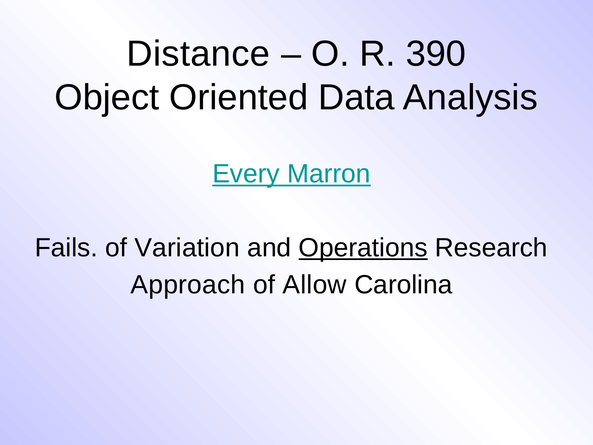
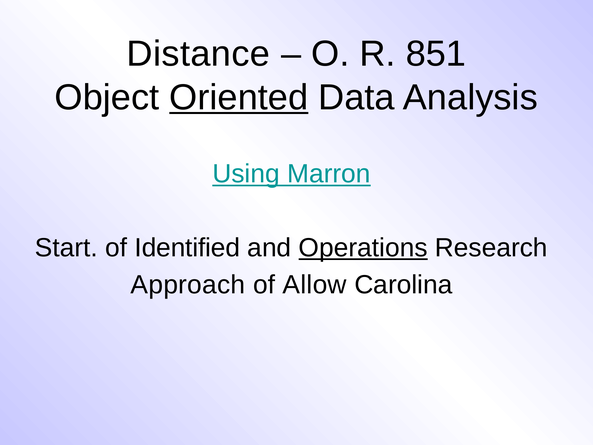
390: 390 -> 851 (436, 54)
Oriented underline: none -> present (239, 97)
Every: Every -> Using (246, 174)
Fails: Fails -> Start (66, 248)
Variation: Variation -> Identified (187, 248)
